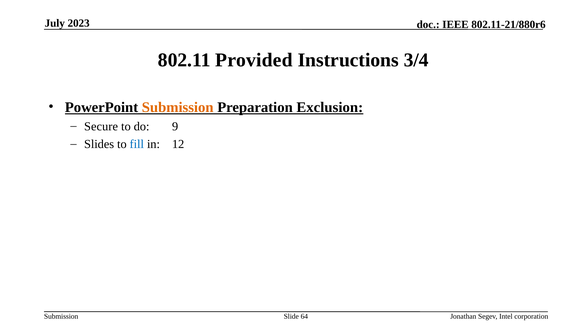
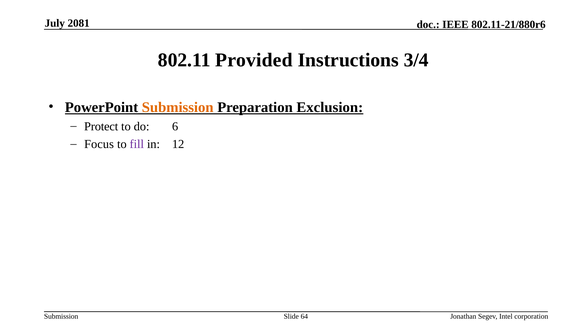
2023: 2023 -> 2081 (79, 23)
Secure: Secure -> Protect (101, 126)
9: 9 -> 6 (175, 126)
Slides: Slides -> Focus (99, 144)
fill colour: blue -> purple (137, 144)
